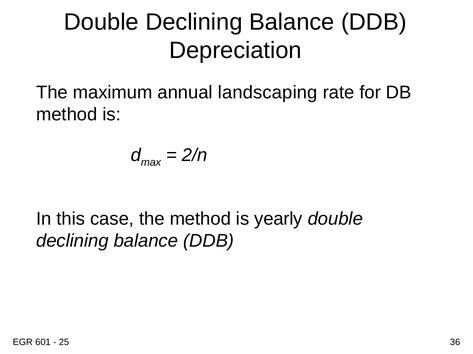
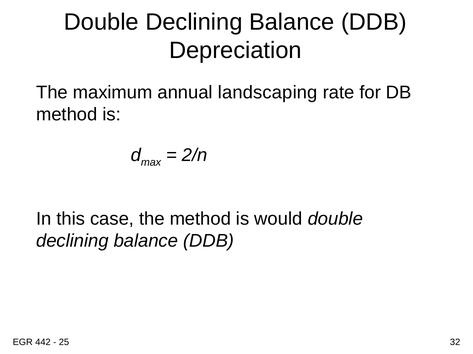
yearly: yearly -> would (278, 219)
601: 601 -> 442 (43, 343)
36: 36 -> 32 (455, 343)
